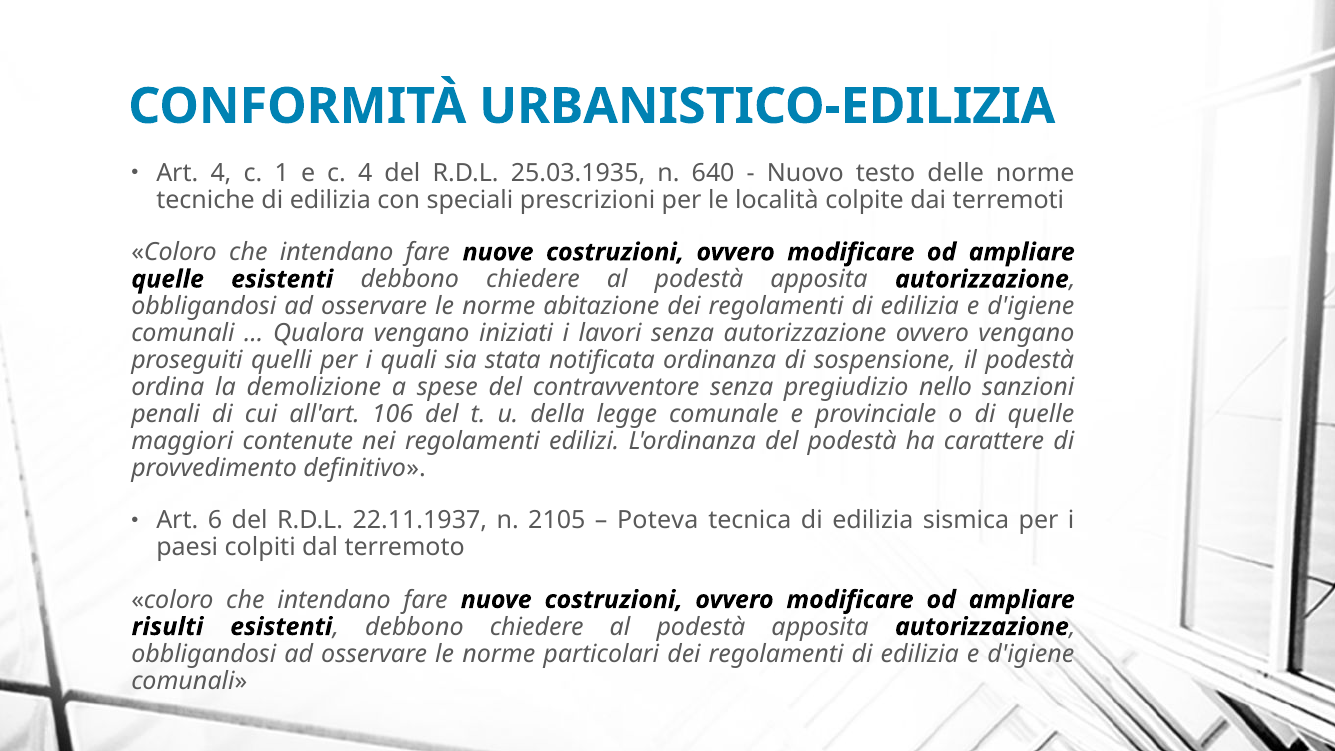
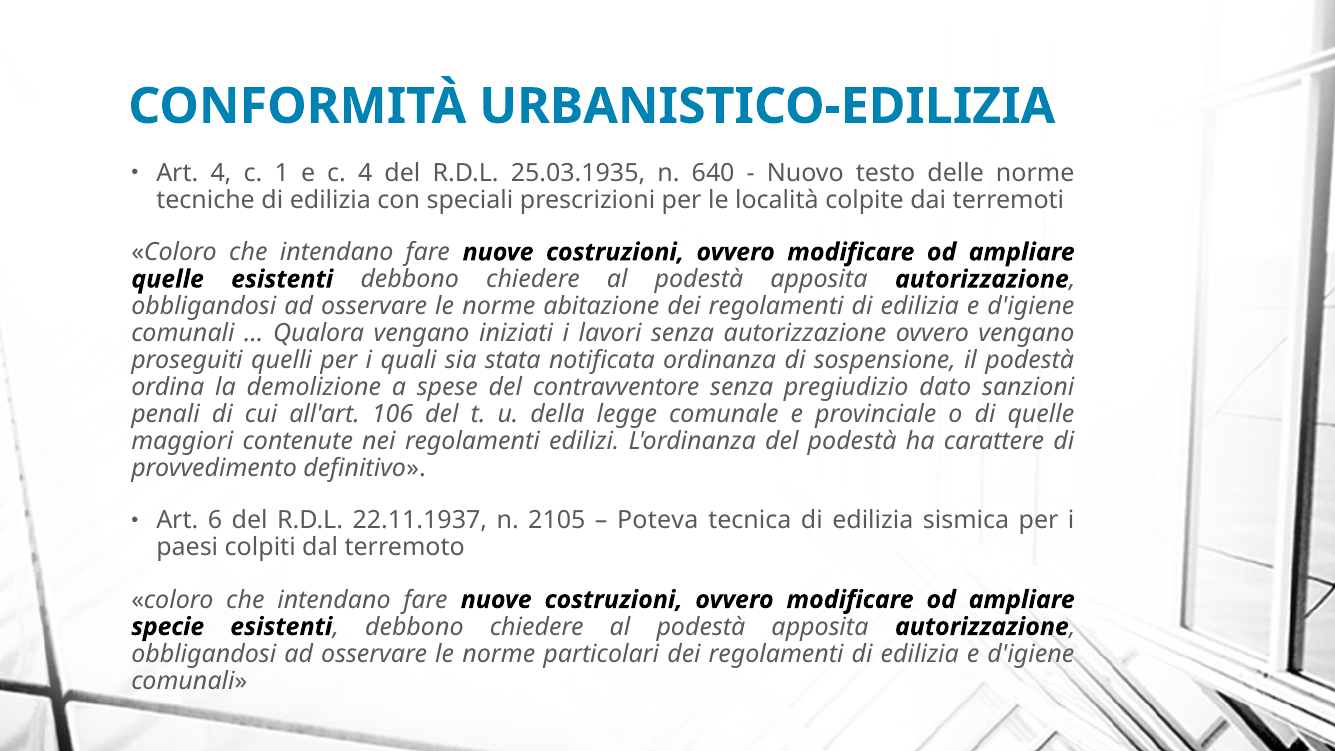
nello: nello -> dato (945, 387)
risulti: risulti -> specie (168, 627)
